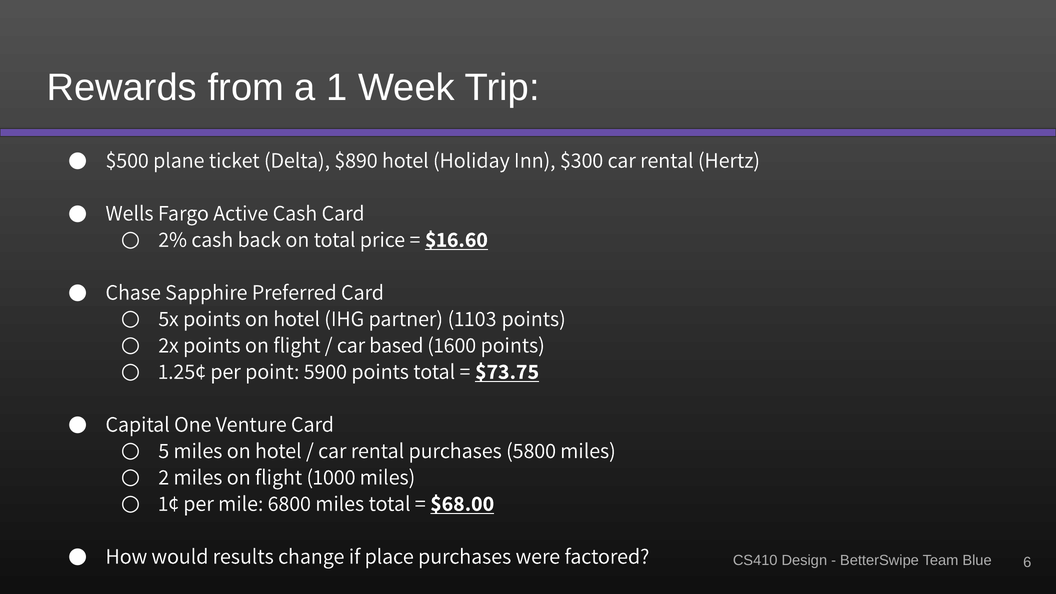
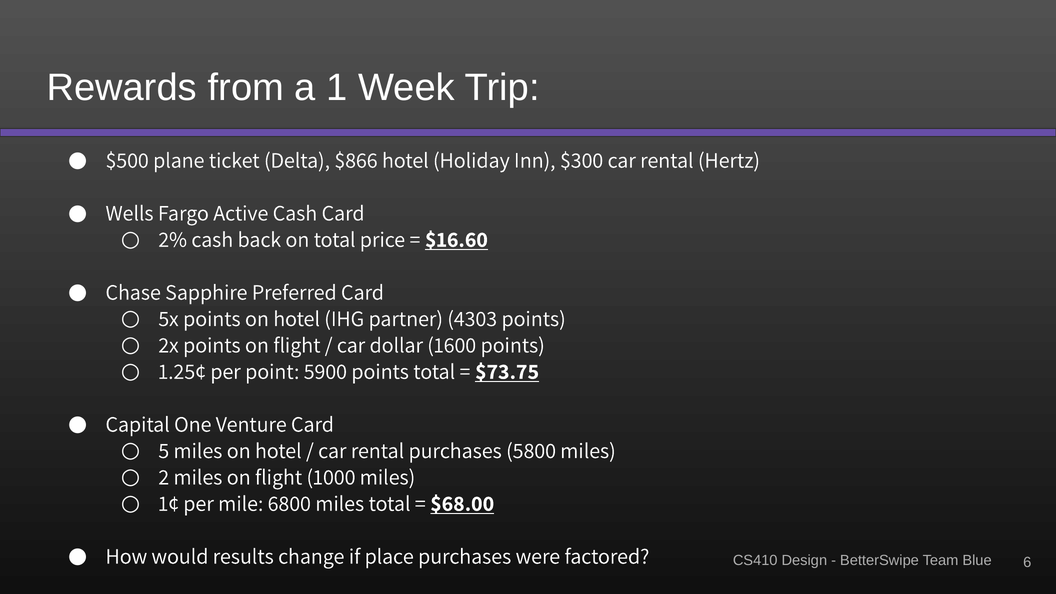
$890: $890 -> $866 (356, 160)
1103: 1103 -> 4303 (472, 319)
based: based -> dollar (396, 345)
